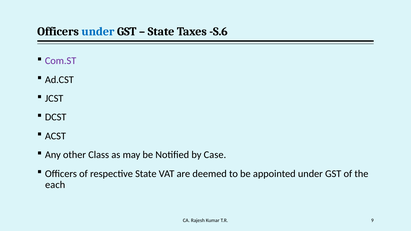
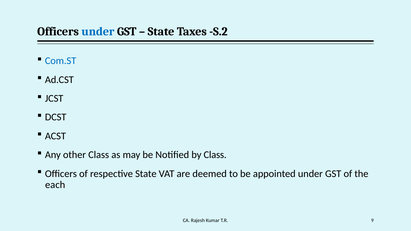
S.6: S.6 -> S.2 (218, 31)
Com.ST colour: purple -> blue (61, 61)
by Case: Case -> Class (215, 155)
